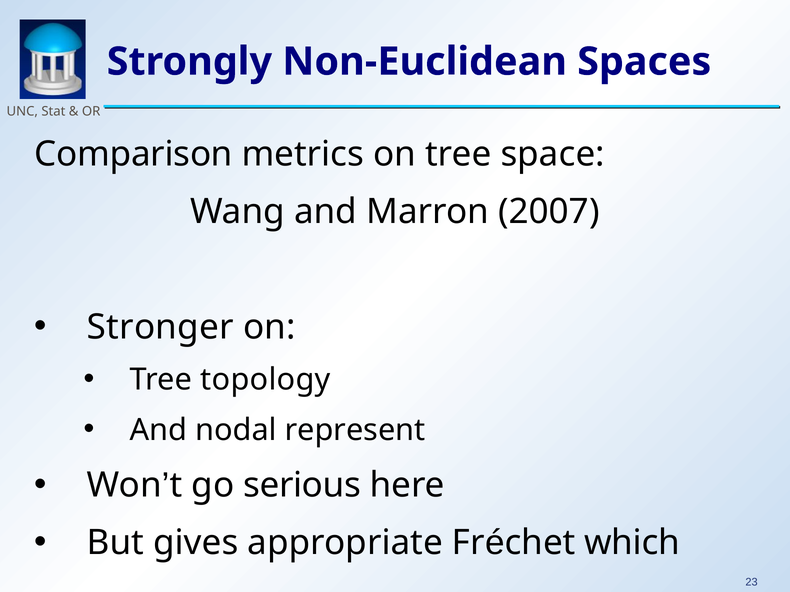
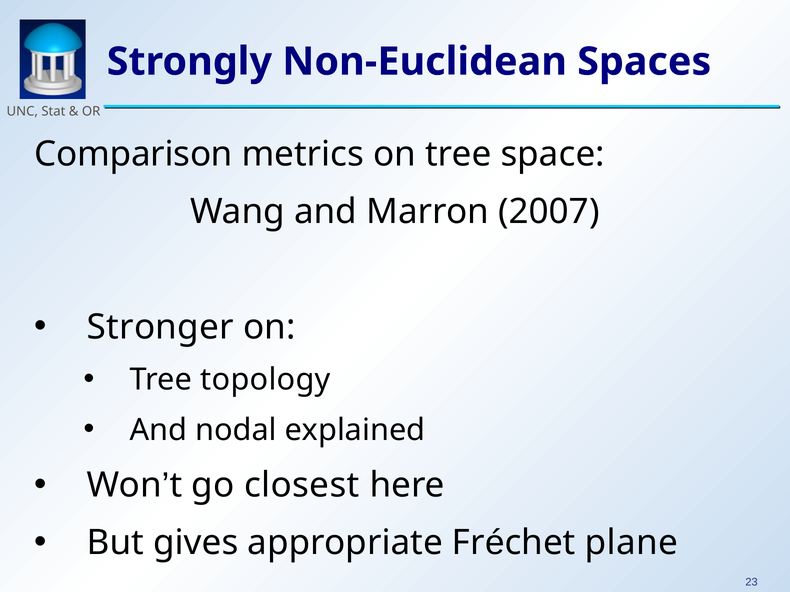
represent: represent -> explained (355, 430)
serious: serious -> closest (302, 486)
which: which -> plane (632, 543)
